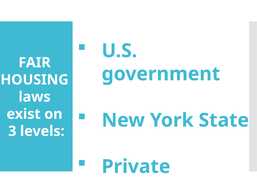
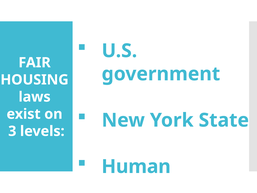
Private: Private -> Human (136, 166)
